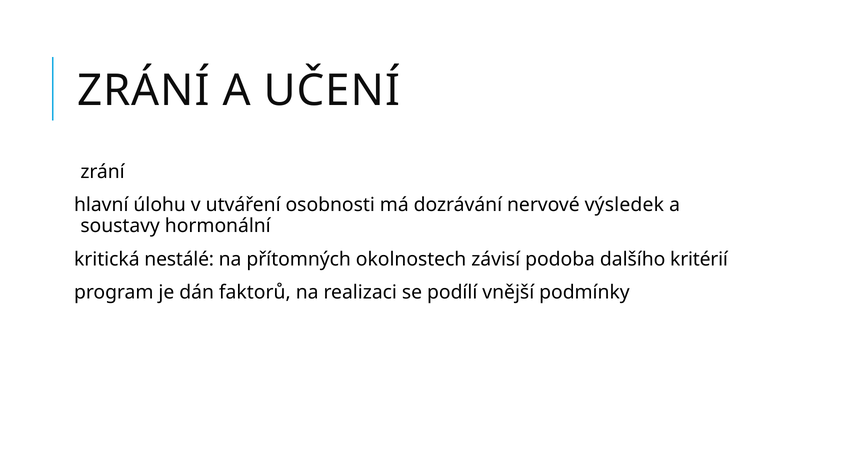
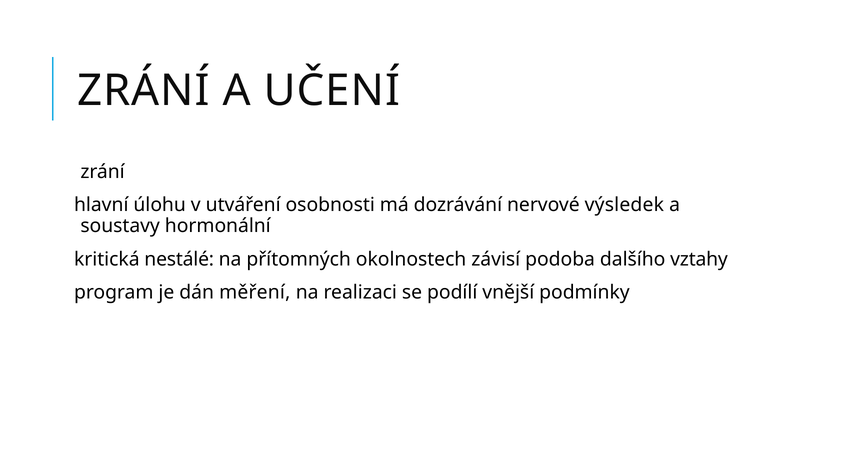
kritérií: kritérií -> vztahy (699, 259)
faktorů: faktorů -> měření (255, 292)
